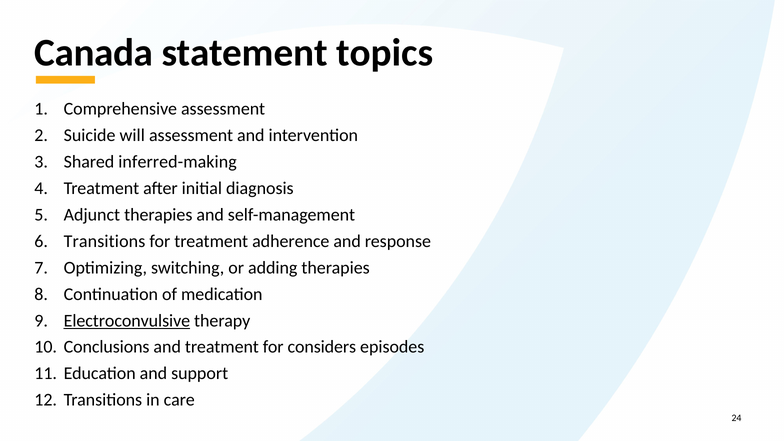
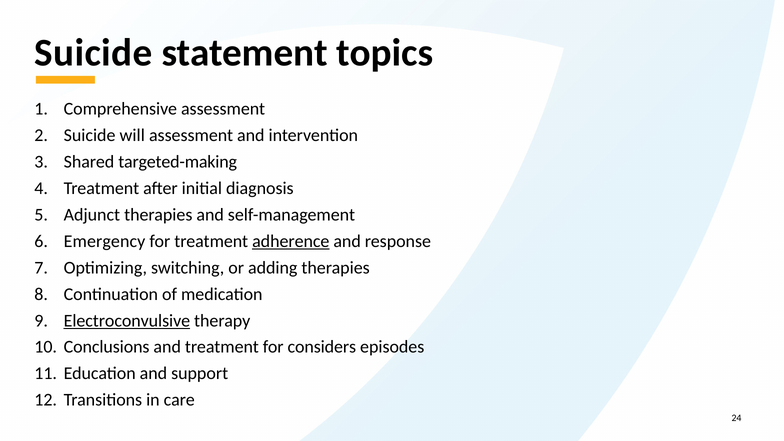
Canada: Canada -> Suicide (93, 53)
inferred-making: inferred-making -> targeted-making (178, 162)
Transitions: Transitions -> Emergency (105, 241)
adherence underline: none -> present (291, 241)
